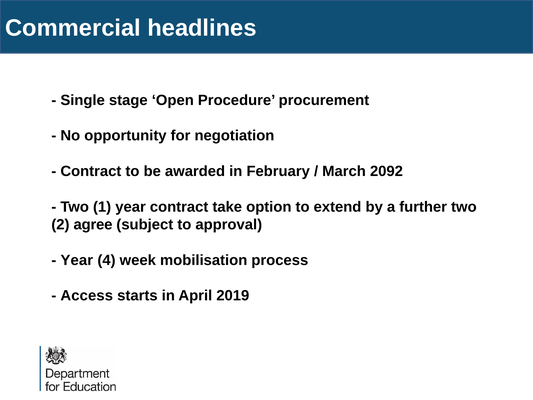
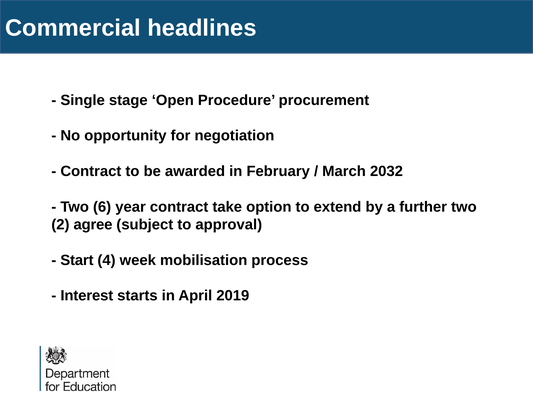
2092: 2092 -> 2032 (386, 171)
1: 1 -> 6 (102, 207)
Year: Year -> Start (77, 260)
Access: Access -> Interest (87, 296)
